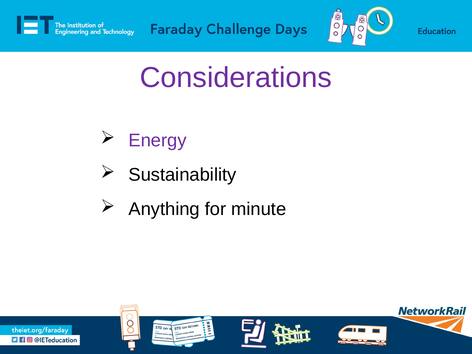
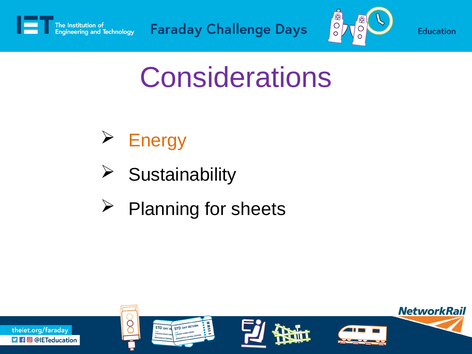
Energy colour: purple -> orange (158, 141)
Anything: Anything -> Planning (164, 209)
minute: minute -> sheets (259, 209)
